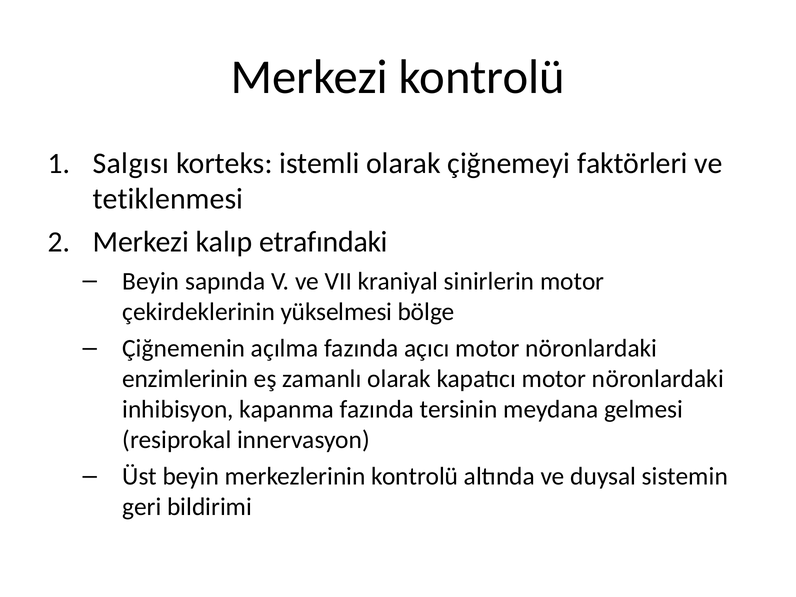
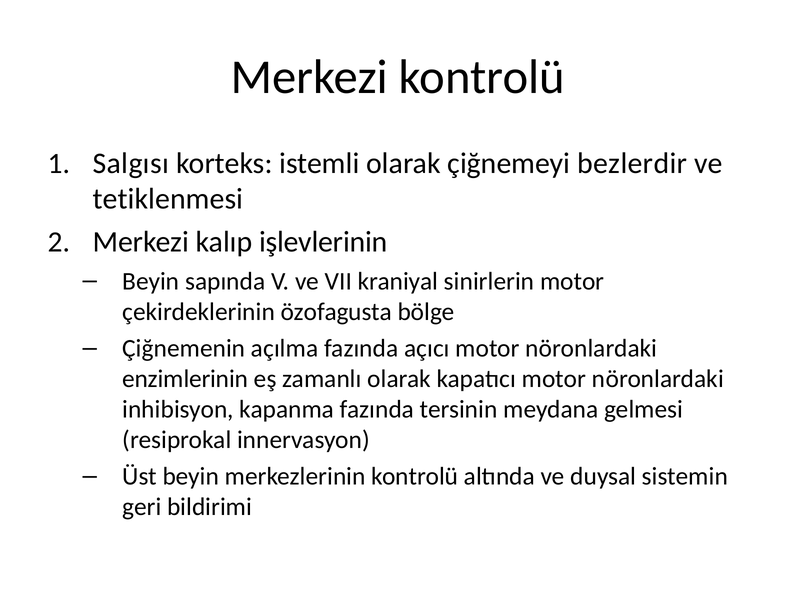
faktörleri: faktörleri -> bezlerdir (632, 163)
etrafındaki: etrafındaki -> işlevlerinin (323, 242)
yükselmesi: yükselmesi -> özofagusta (336, 312)
